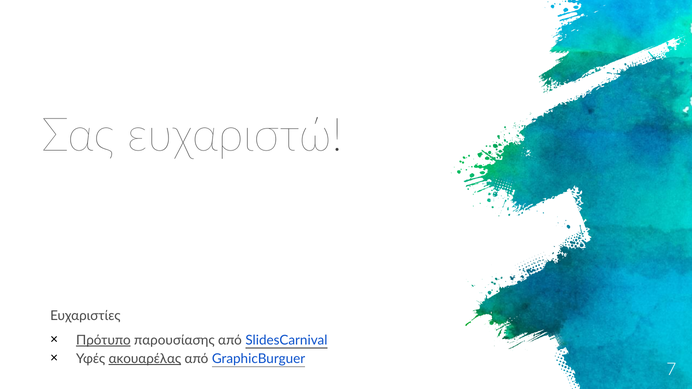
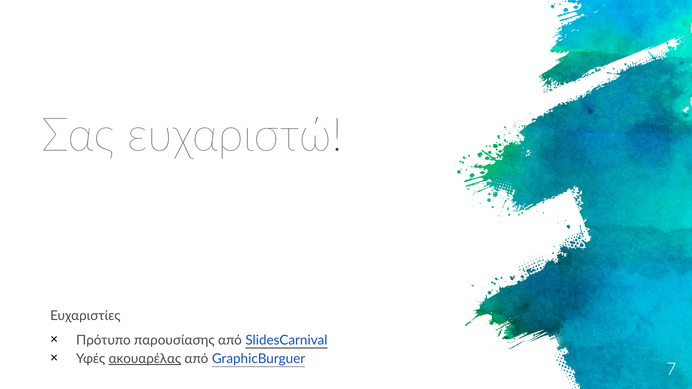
Πρότυπο underline: present -> none (103, 340)
